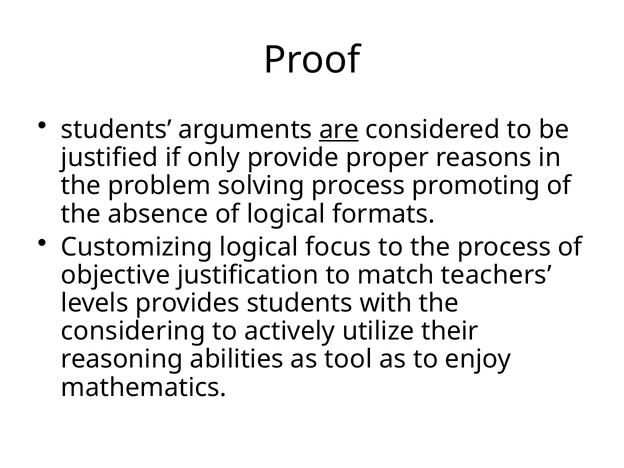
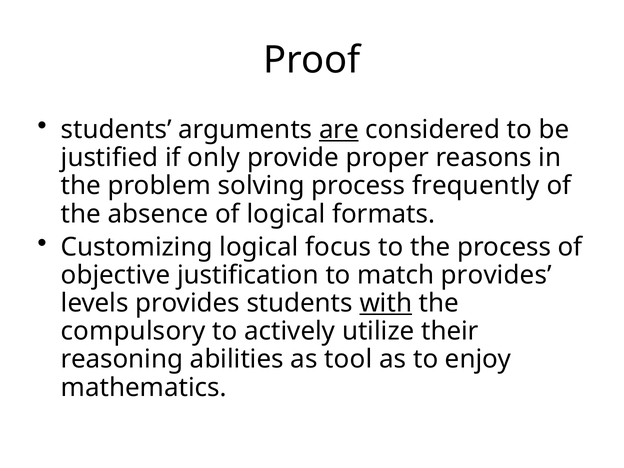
promoting: promoting -> frequently (476, 186)
match teachers: teachers -> provides (496, 275)
with underline: none -> present (386, 303)
considering: considering -> compulsory (133, 331)
